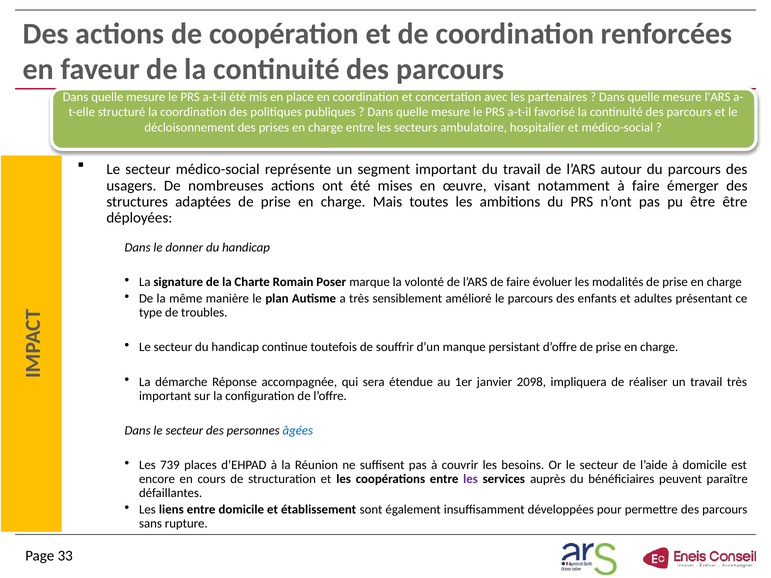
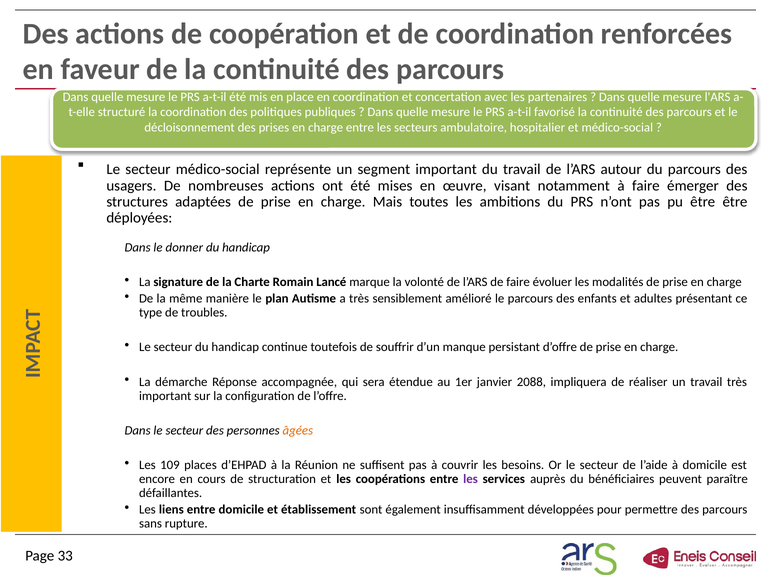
Poser: Poser -> Lancé (331, 282)
2098: 2098 -> 2088 (531, 382)
âgées colour: blue -> orange (298, 431)
739: 739 -> 109 (170, 465)
